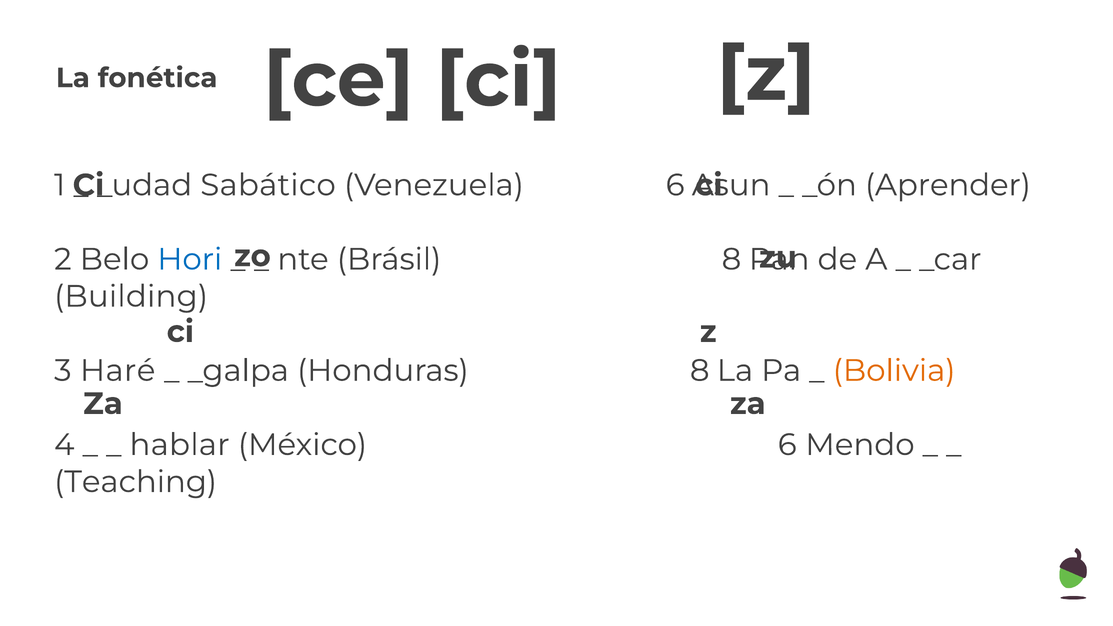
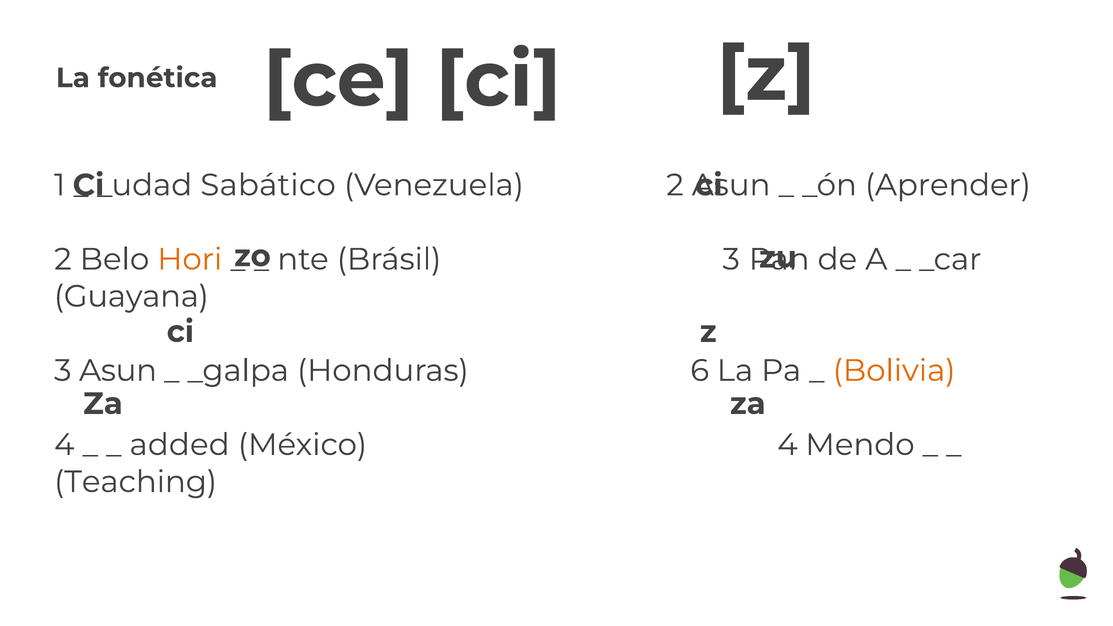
Venezuela 6: 6 -> 2 (675, 185)
Hori colour: blue -> orange (190, 259)
Brásil 8: 8 -> 3 (731, 259)
Building: Building -> Guayana (131, 296)
3 Haré: Haré -> Asun (118, 371)
Honduras 8: 8 -> 6 (700, 371)
hablar: hablar -> added (180, 445)
México 6: 6 -> 4 (788, 445)
